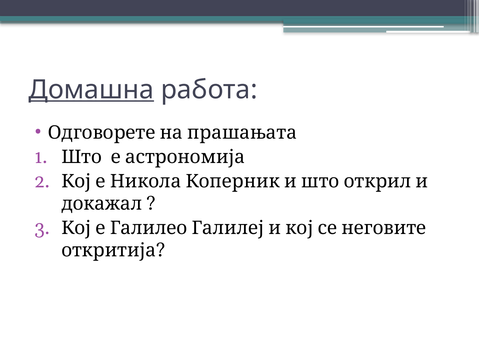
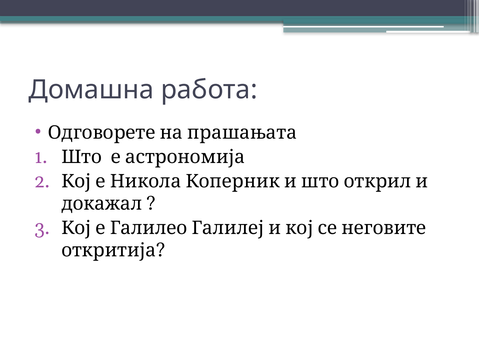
Домашна underline: present -> none (91, 90)
